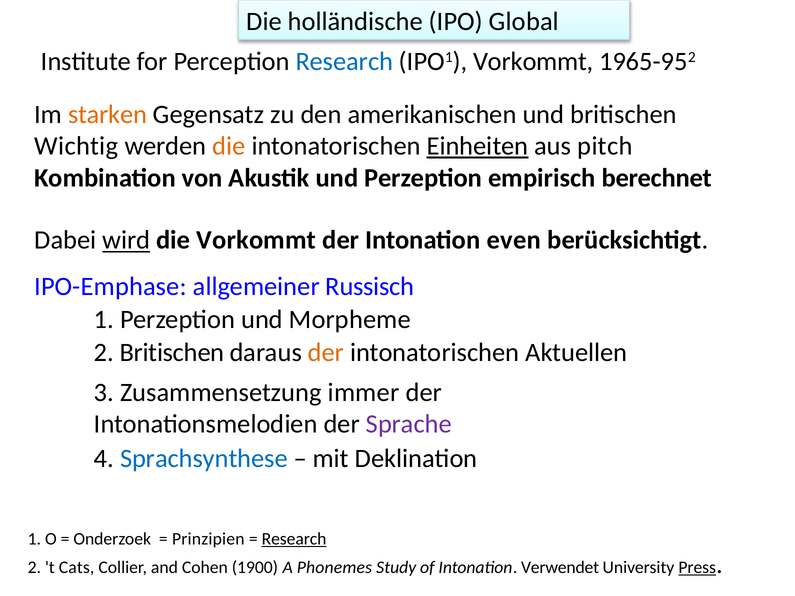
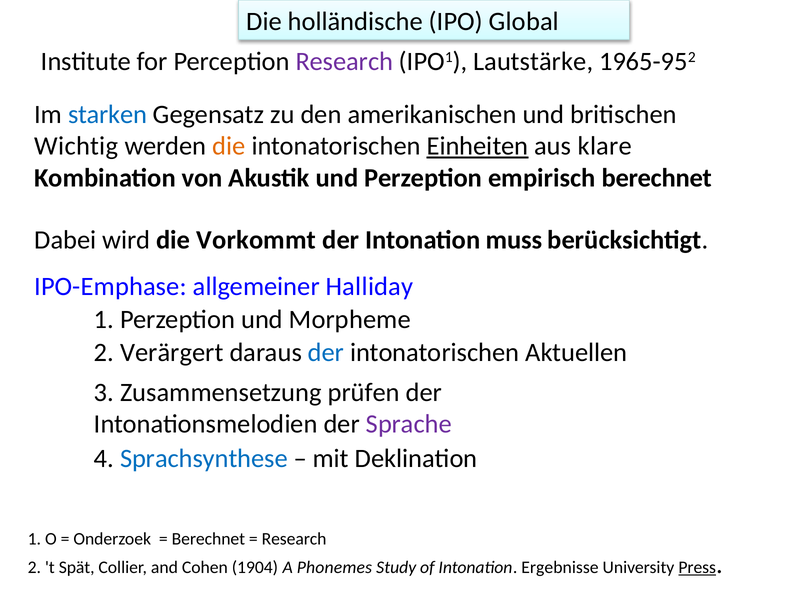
Research colour: blue -> purple (344, 61)
IPO1 Vorkommt: Vorkommt -> Lautstärke (533, 61)
starken colour: orange -> blue (108, 114)
pitch: pitch -> klare (605, 146)
wird underline: present -> none (126, 240)
even: even -> muss (514, 240)
Russisch: Russisch -> Halliday (370, 287)
2 Britischen: Britischen -> Verärgert (172, 353)
der colour: orange -> blue (326, 353)
immer: immer -> prüfen (364, 393)
Prinzipien: Prinzipien -> Berechnet (208, 539)
Research underline: present -> none (294, 539)
Cats: Cats -> Spät (77, 568)
1900: 1900 -> 1904 (255, 568)
Verwendet: Verwendet -> Ergebnisse (560, 568)
